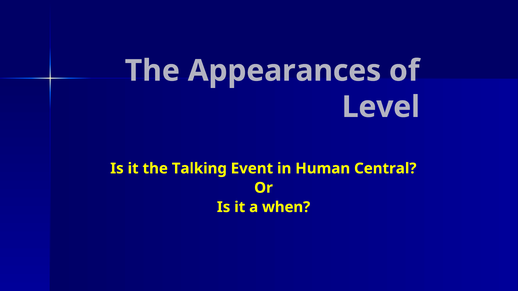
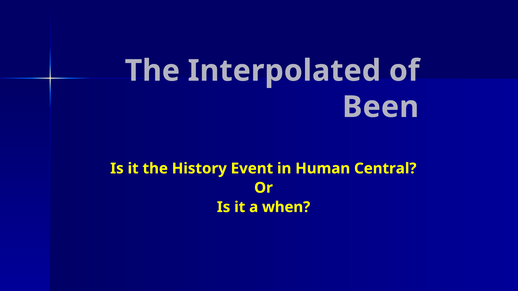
Appearances: Appearances -> Interpolated (284, 71)
Level: Level -> Been (381, 107)
Talking: Talking -> History (199, 169)
